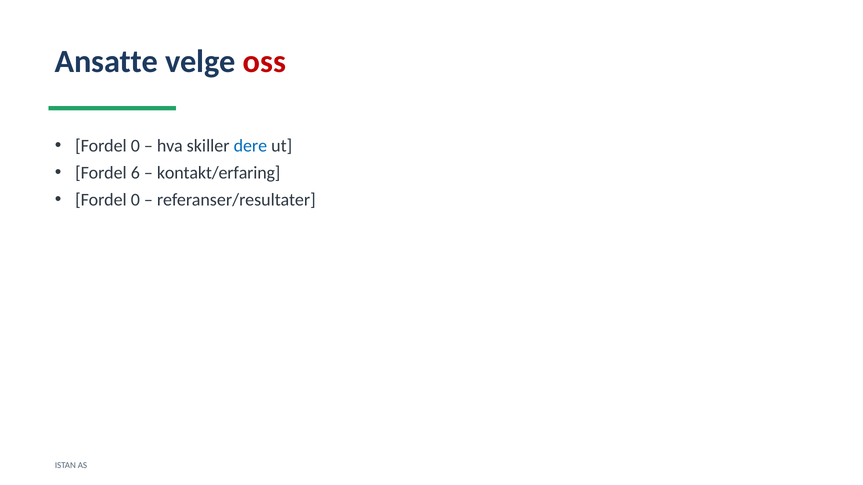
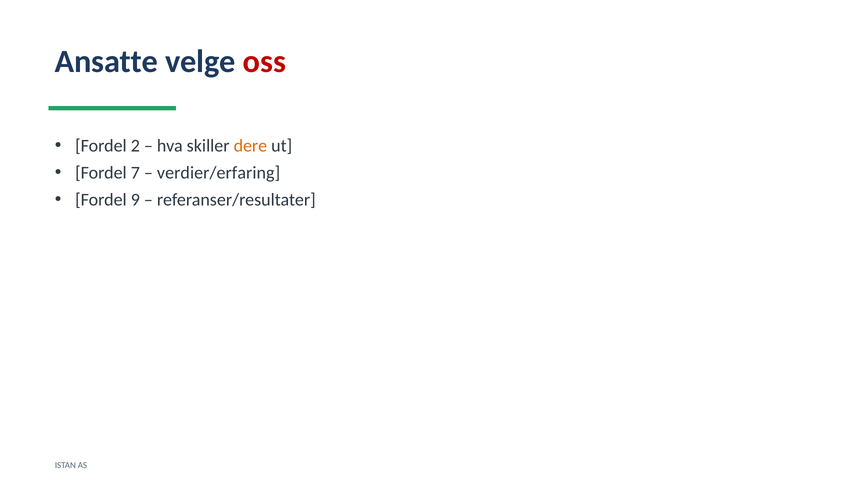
0: 0 -> 2 (135, 146)
dere colour: blue -> orange (250, 146)
6: 6 -> 7 (135, 173)
kontakt/erfaring: kontakt/erfaring -> verdier/erfaring (219, 173)
0: 0 -> 9 (135, 200)
